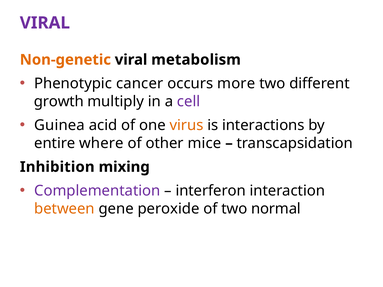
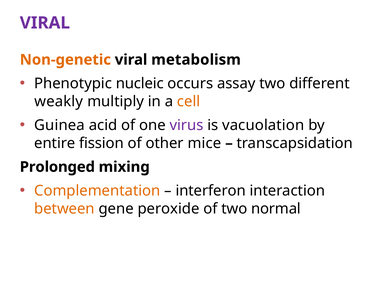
cancer: cancer -> nucleic (140, 84)
more: more -> assay (236, 84)
growth: growth -> weakly (59, 101)
cell colour: purple -> orange (189, 101)
virus colour: orange -> purple (186, 125)
is interactions: interactions -> vacuolation (263, 125)
where: where -> fission (101, 143)
Inhibition: Inhibition -> Prolonged (57, 167)
Complementation colour: purple -> orange (97, 191)
